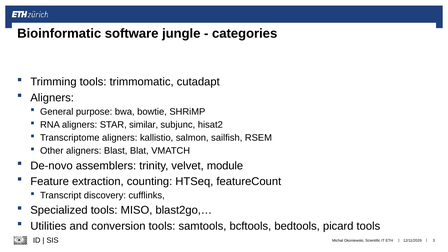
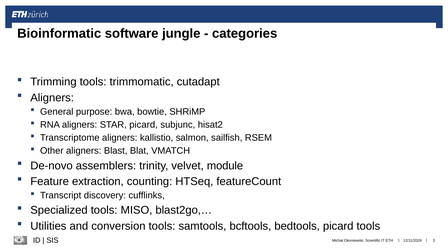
STAR similar: similar -> picard (144, 125)
